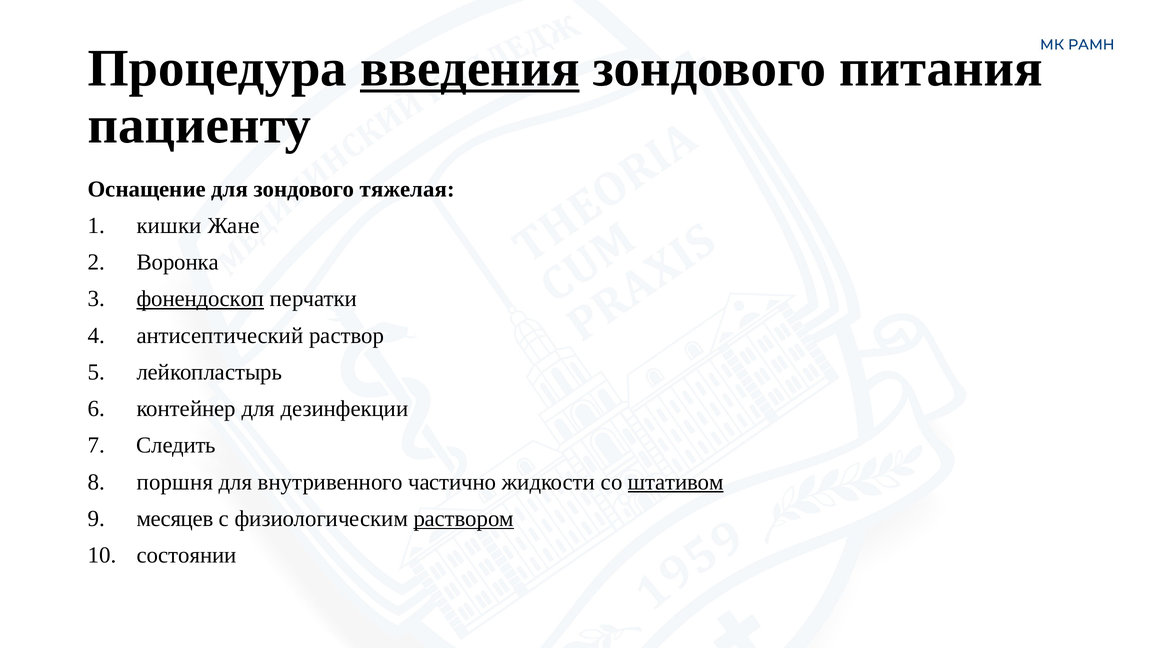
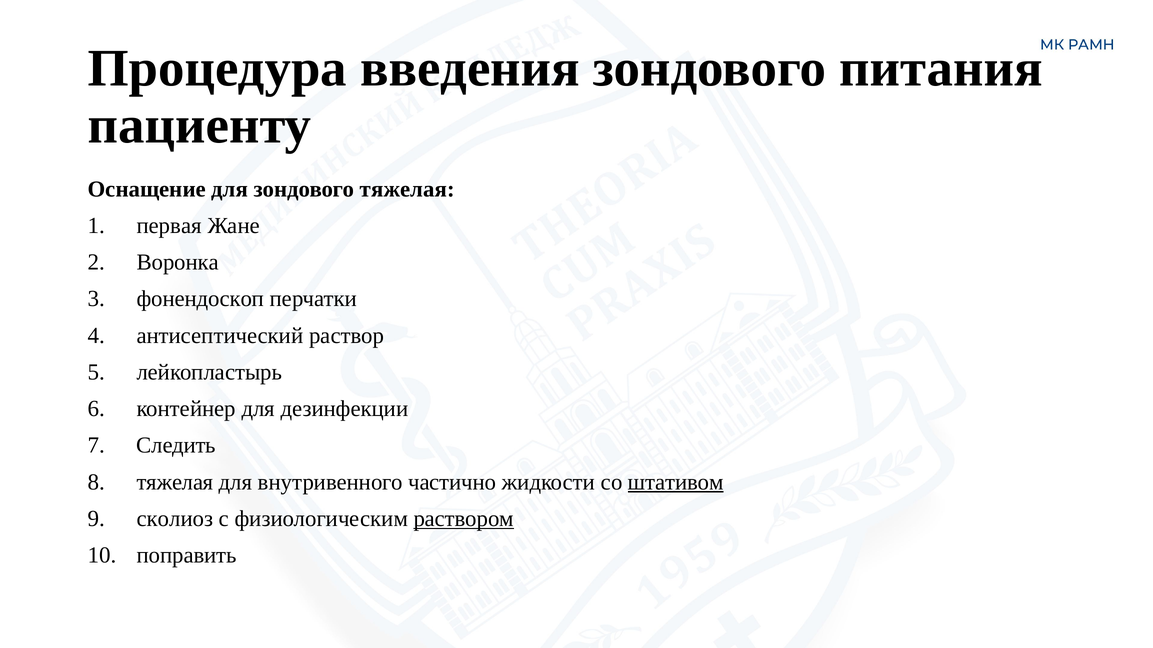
введения underline: present -> none (470, 68)
кишки: кишки -> первая (169, 226)
фонендоскоп underline: present -> none (200, 299)
поршня: поршня -> тяжелая (175, 482)
месяцев: месяцев -> сколиоз (175, 519)
состоянии: состоянии -> поправить (187, 556)
